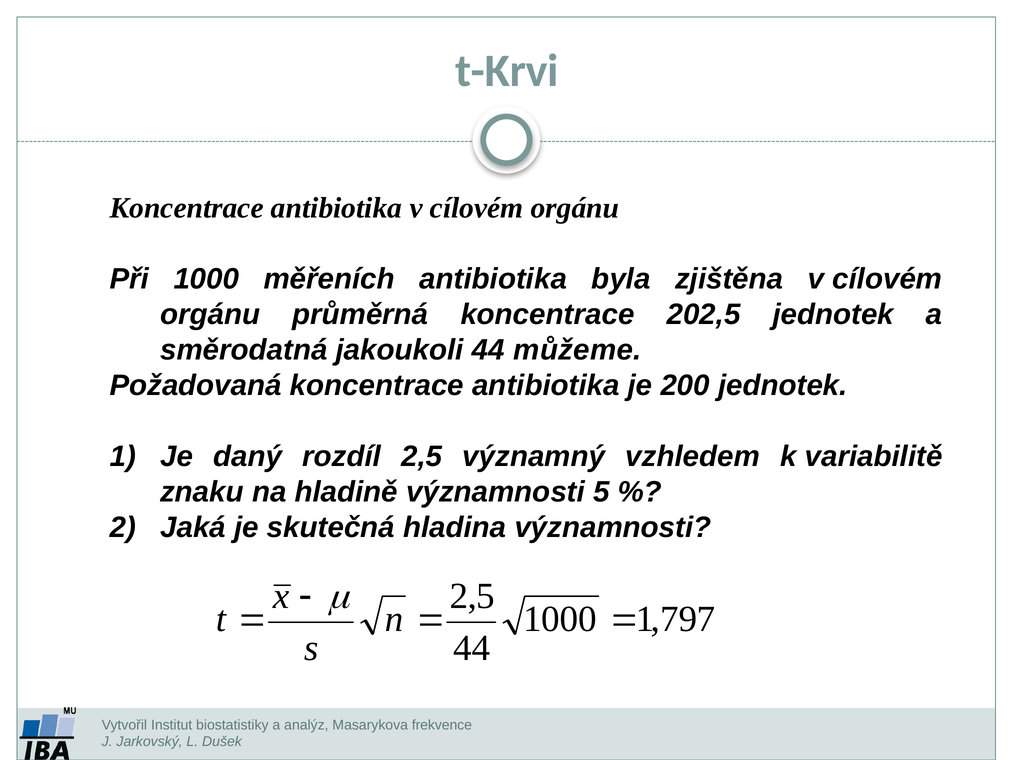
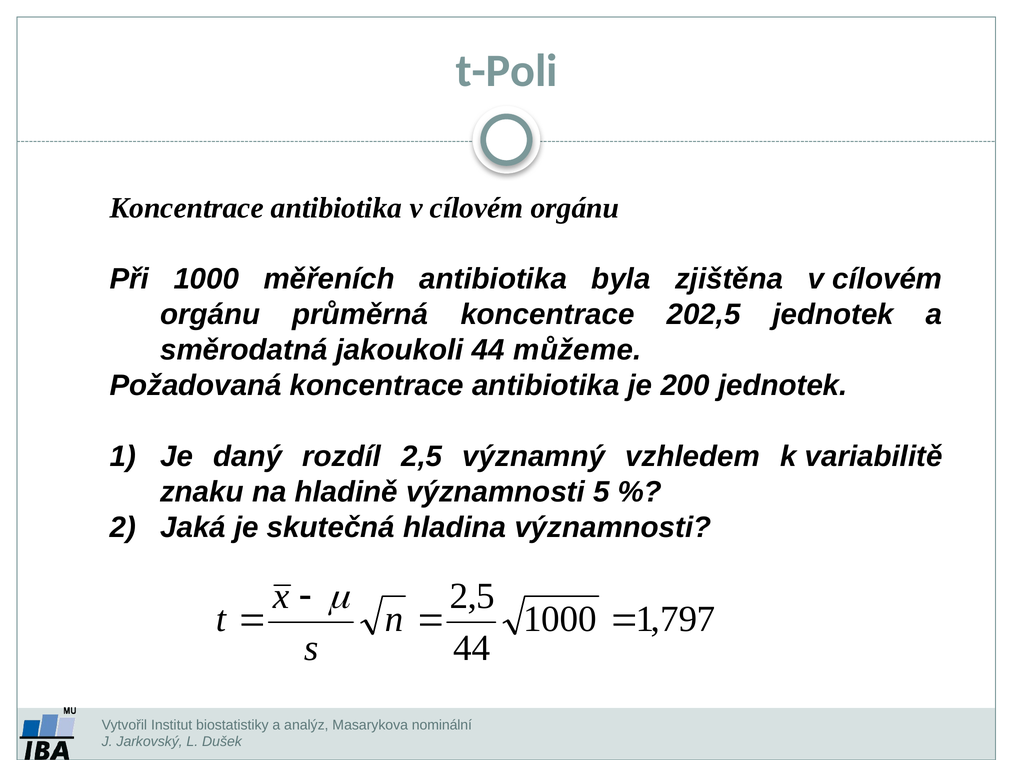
t-Krvi: t-Krvi -> t-Poli (507, 71)
frekvence: frekvence -> nominální (442, 725)
